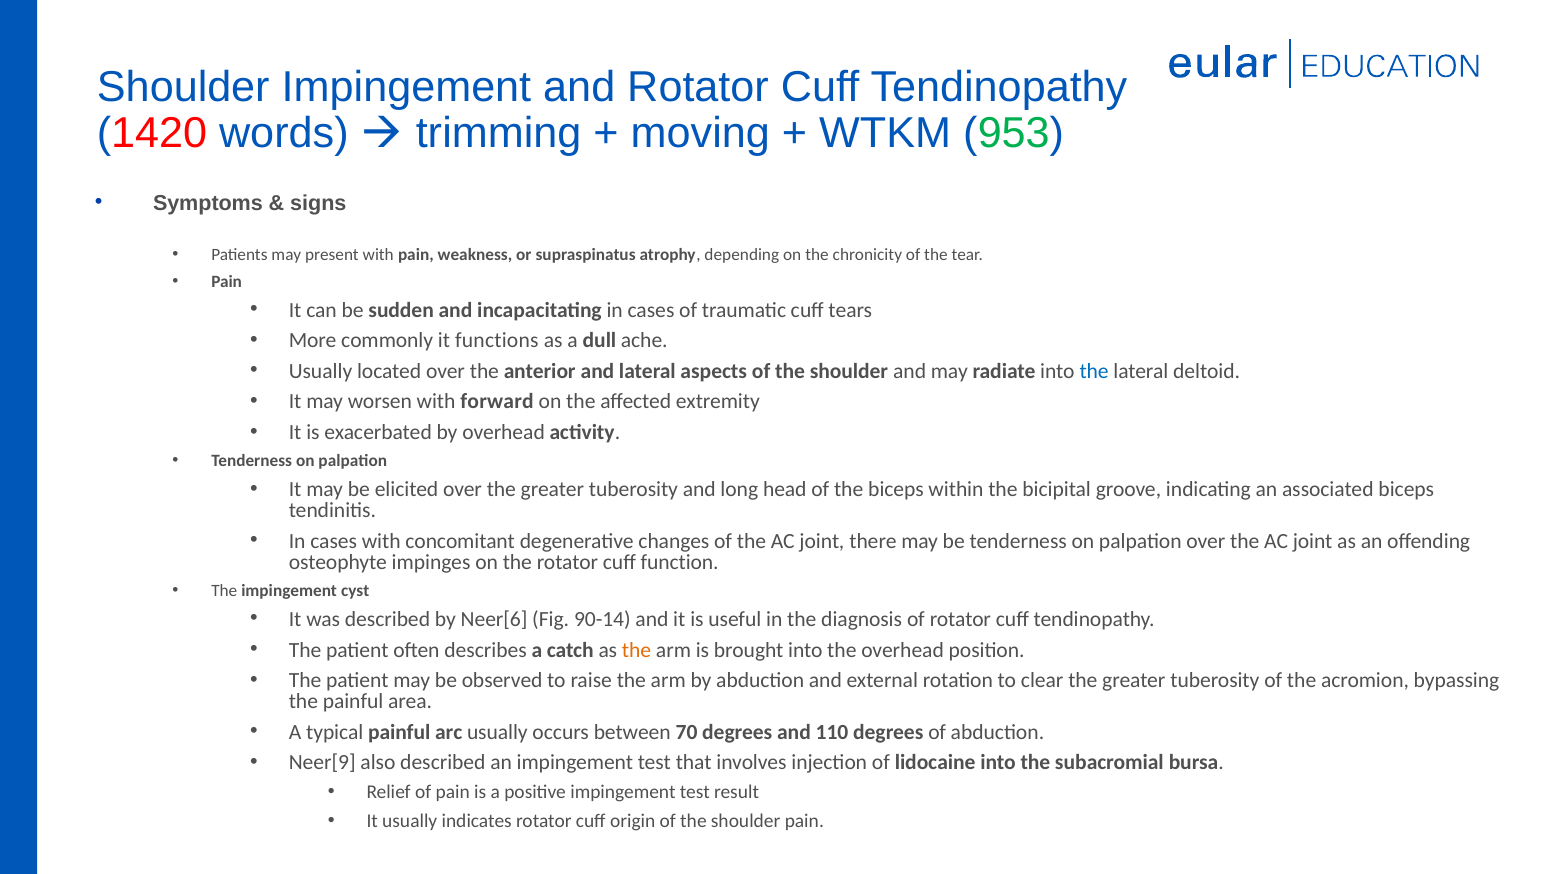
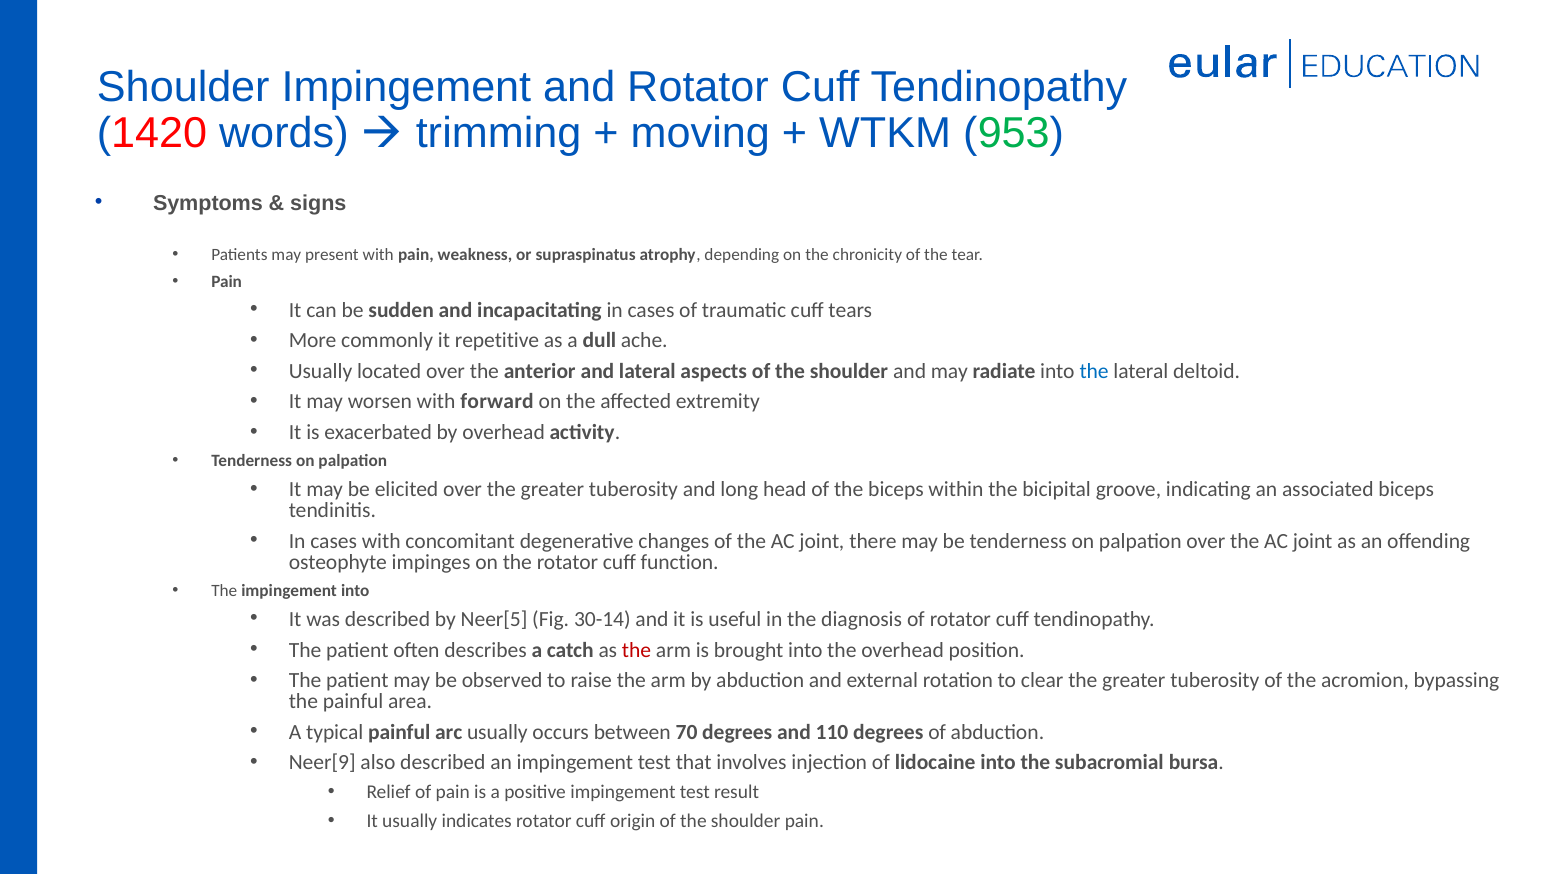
functions: functions -> repetitive (497, 340)
impingement cyst: cyst -> into (355, 591)
Neer[6: Neer[6 -> Neer[5 (494, 619)
90-14: 90-14 -> 30-14 (602, 619)
the colour: orange -> red (636, 650)
